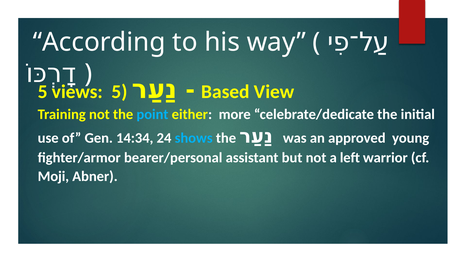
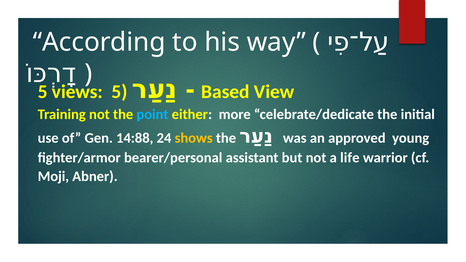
14:34: 14:34 -> 14:88 (135, 138)
shows colour: light blue -> yellow (194, 138)
left: left -> life (350, 158)
